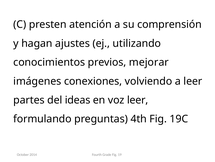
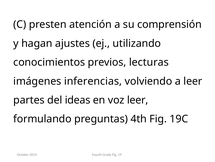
mejorar: mejorar -> lecturas (149, 62)
conexiones: conexiones -> inferencias (93, 81)
